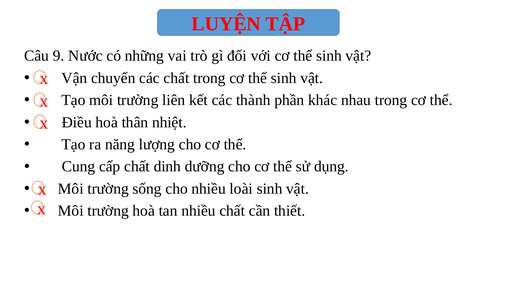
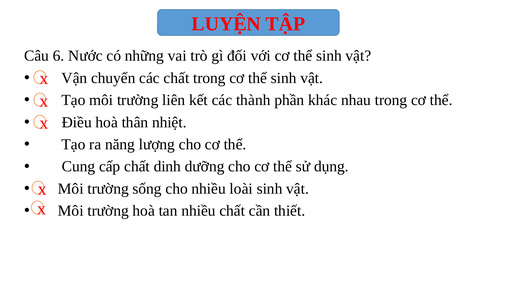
9: 9 -> 6 (59, 56)
